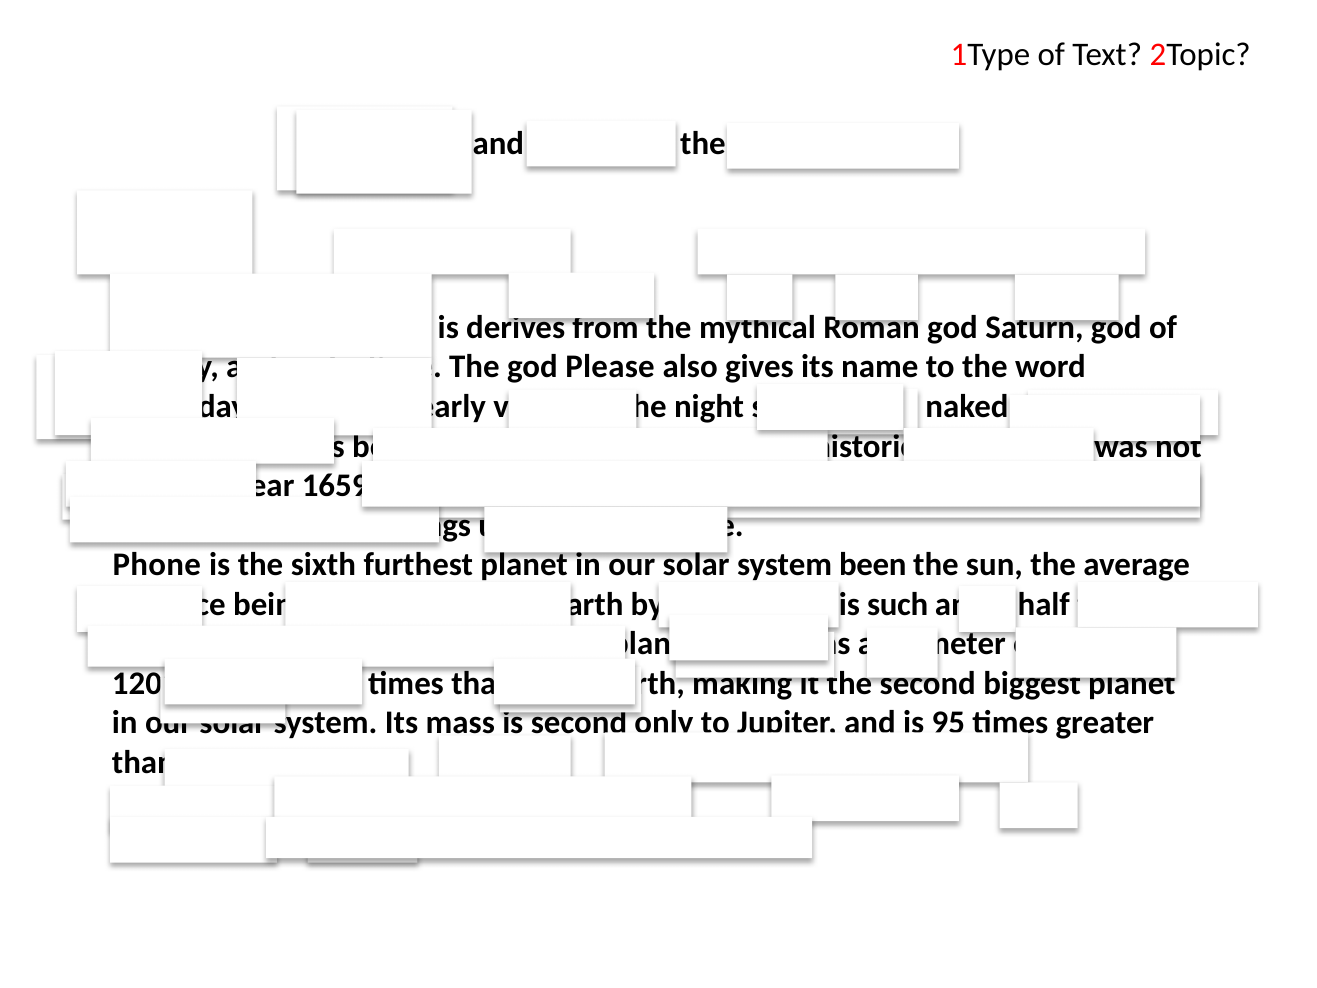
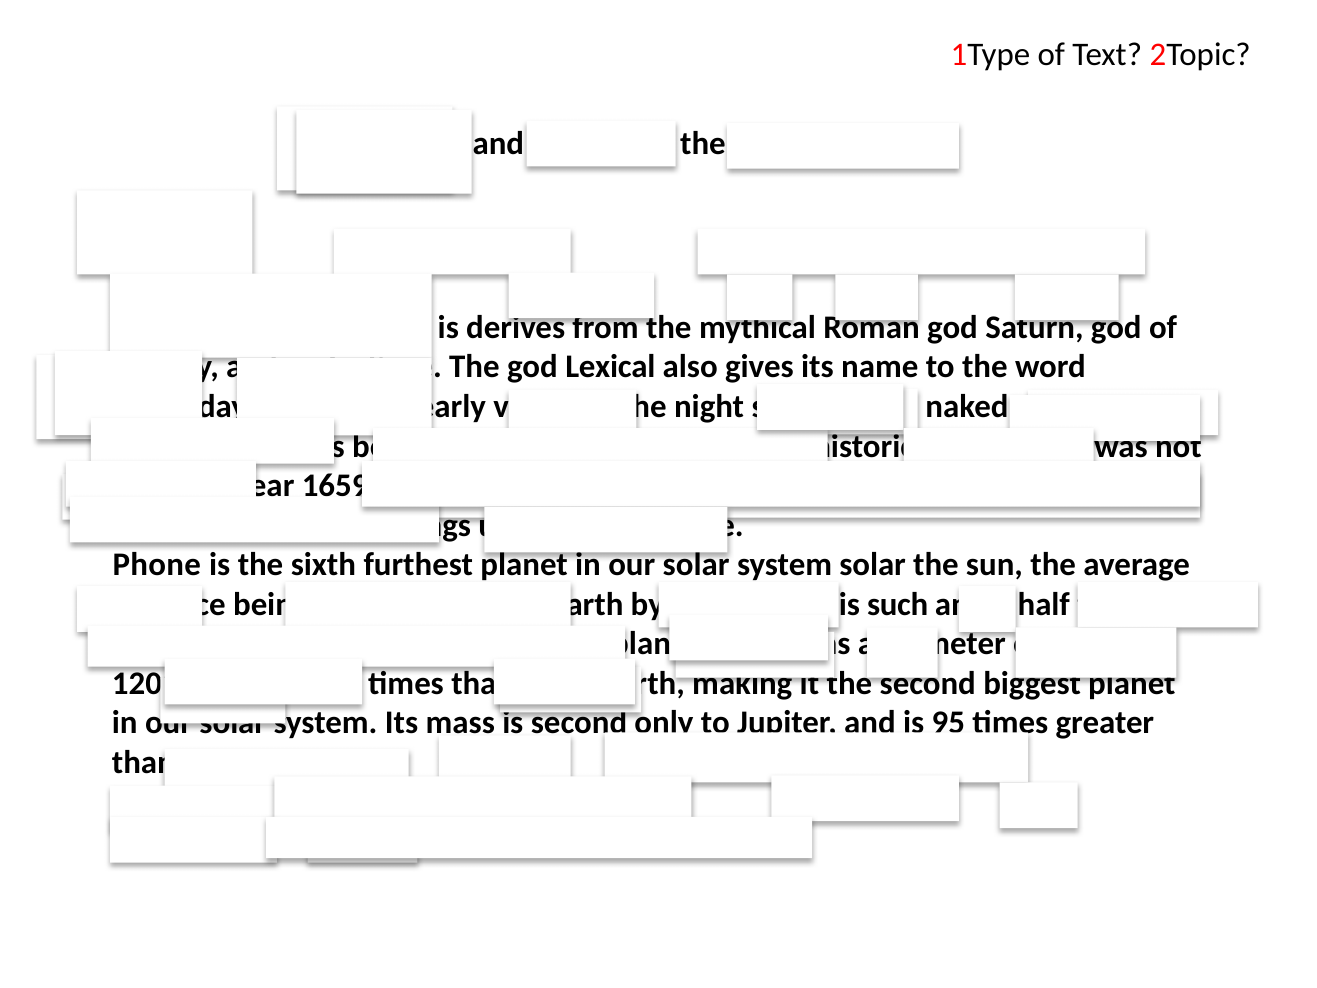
Please: Please -> Lexical (610, 367)
been: been -> solar (873, 565)
